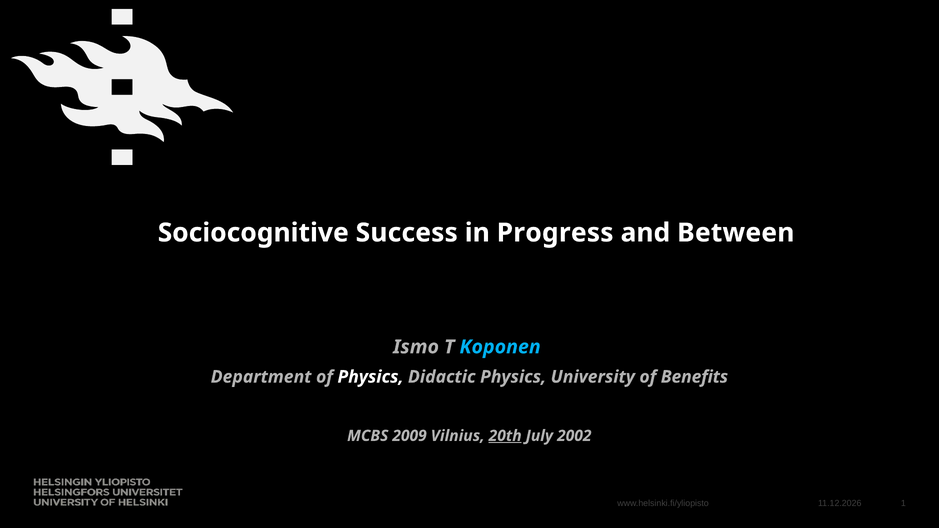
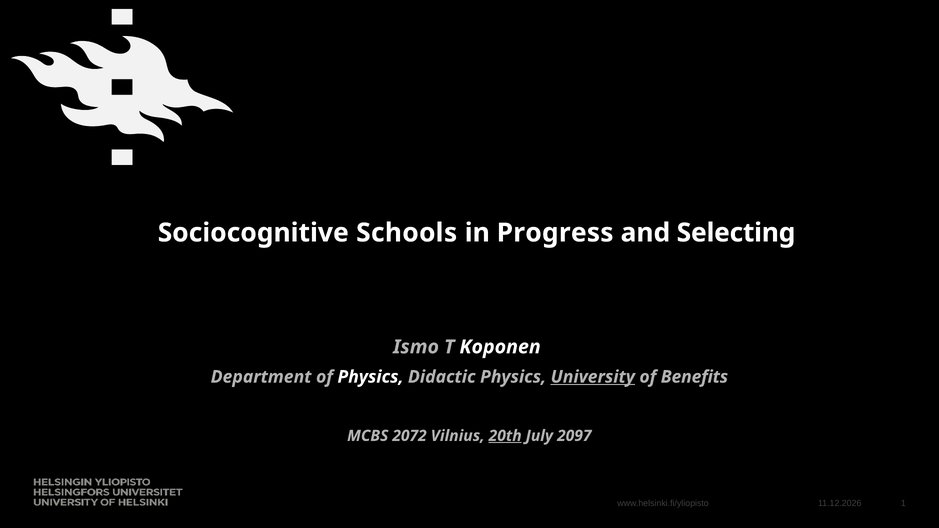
Success: Success -> Schools (407, 233)
Between: Between -> Selecting (736, 233)
Koponen colour: light blue -> white (500, 347)
University underline: none -> present (593, 377)
2009: 2009 -> 2072 (410, 436)
2002: 2002 -> 2097 (574, 436)
